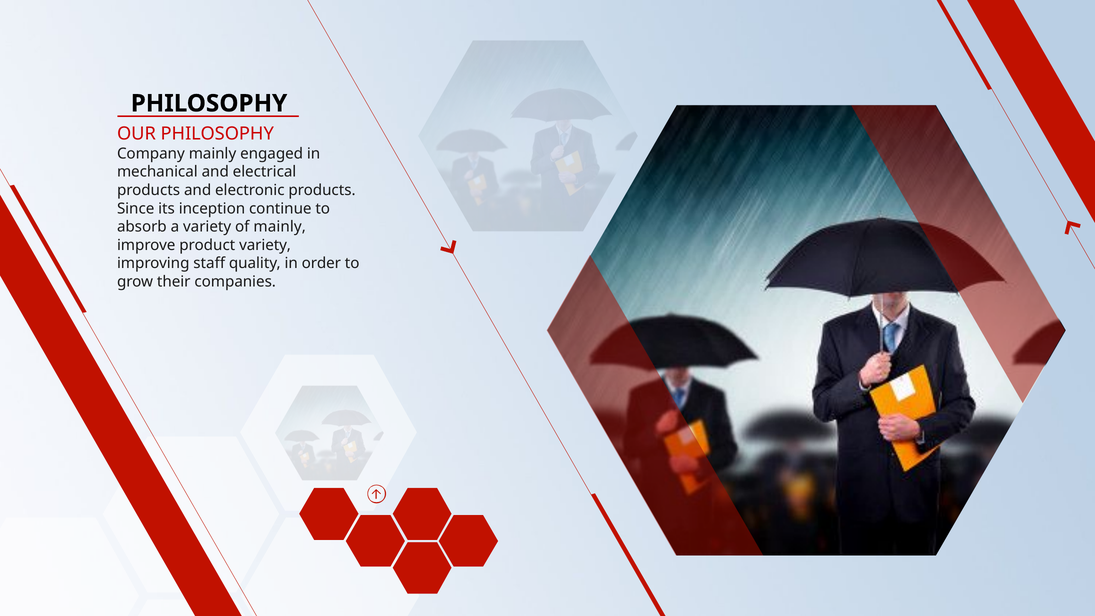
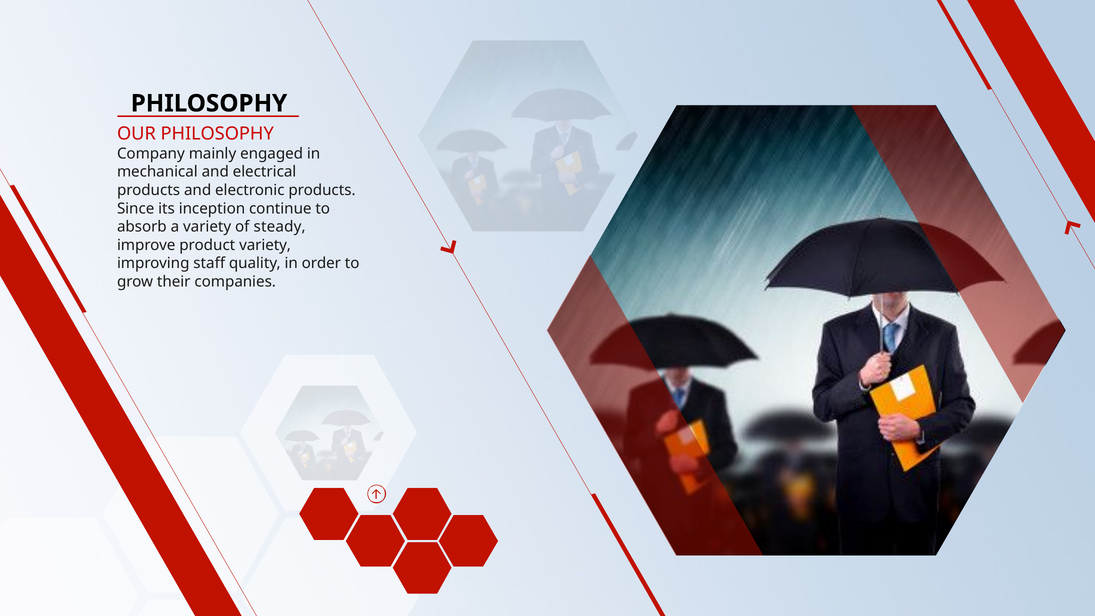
of mainly: mainly -> steady (280, 227)
